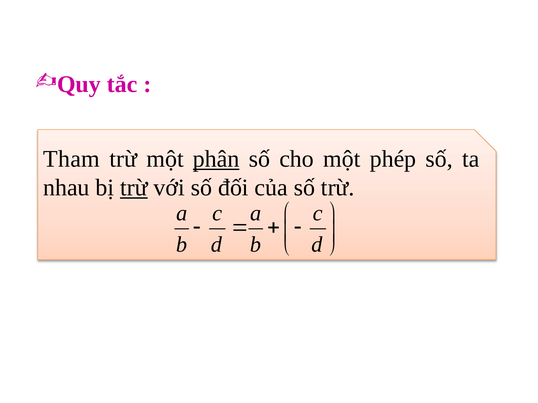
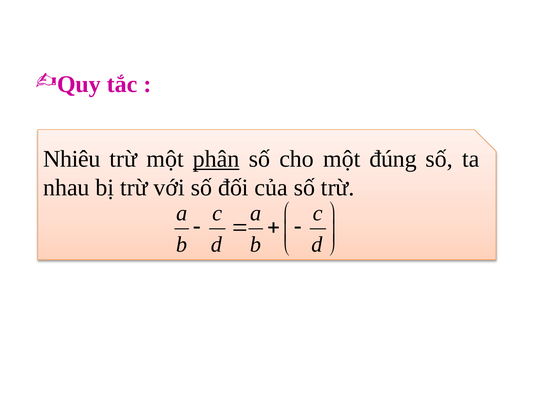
Tham: Tham -> Nhiêu (72, 159)
phép: phép -> đúng (393, 159)
trừ underline: present -> none (134, 188)
